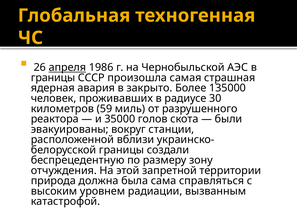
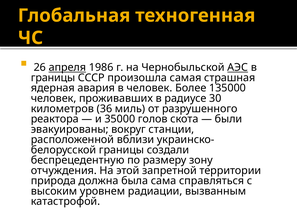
АЭС underline: none -> present (238, 67)
в закрыто: закрыто -> человек (149, 88)
59: 59 -> 36 (104, 109)
